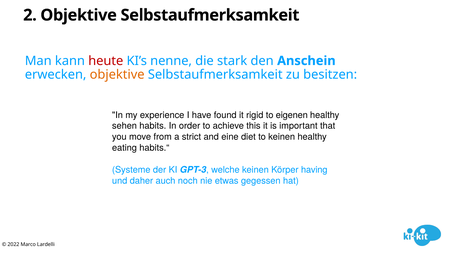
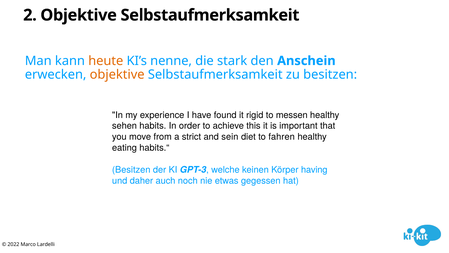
heute colour: red -> orange (106, 61)
eigenen: eigenen -> messen (292, 115)
eine: eine -> sein (230, 137)
to keinen: keinen -> fahren (282, 137)
Systeme: Systeme -> Besitzen (131, 170)
